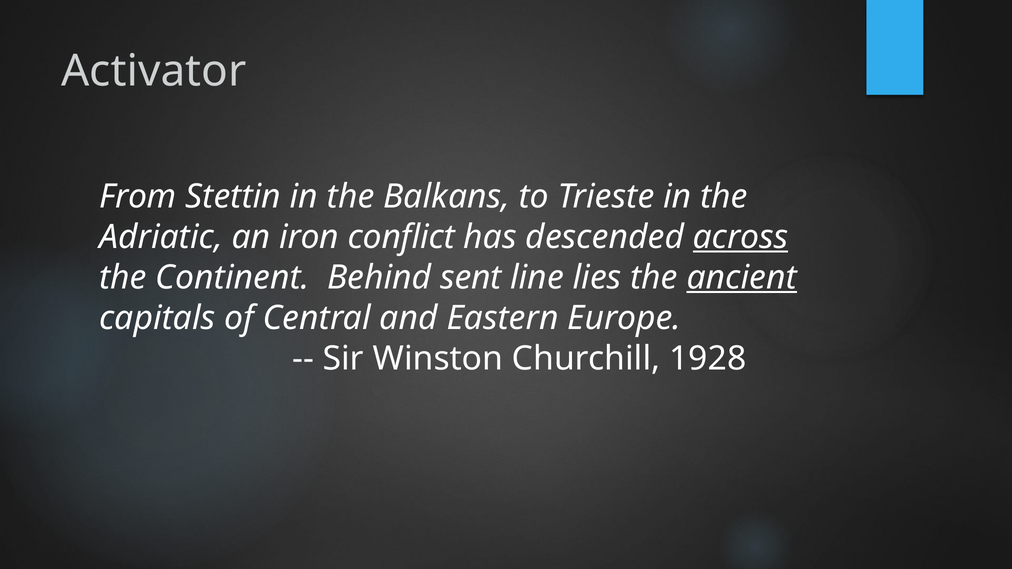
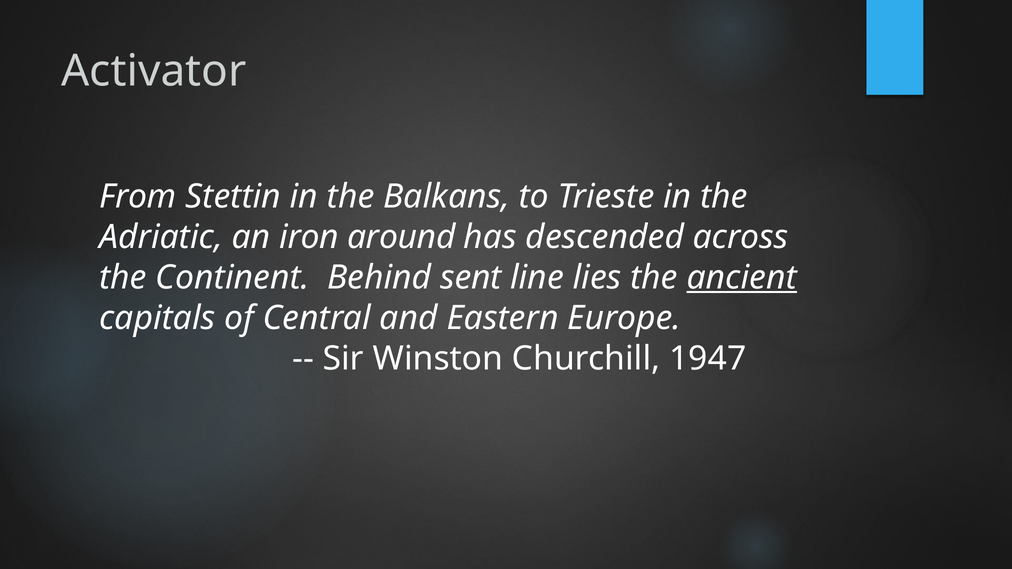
conflict: conflict -> around (401, 237)
across underline: present -> none (741, 237)
1928: 1928 -> 1947 (708, 359)
